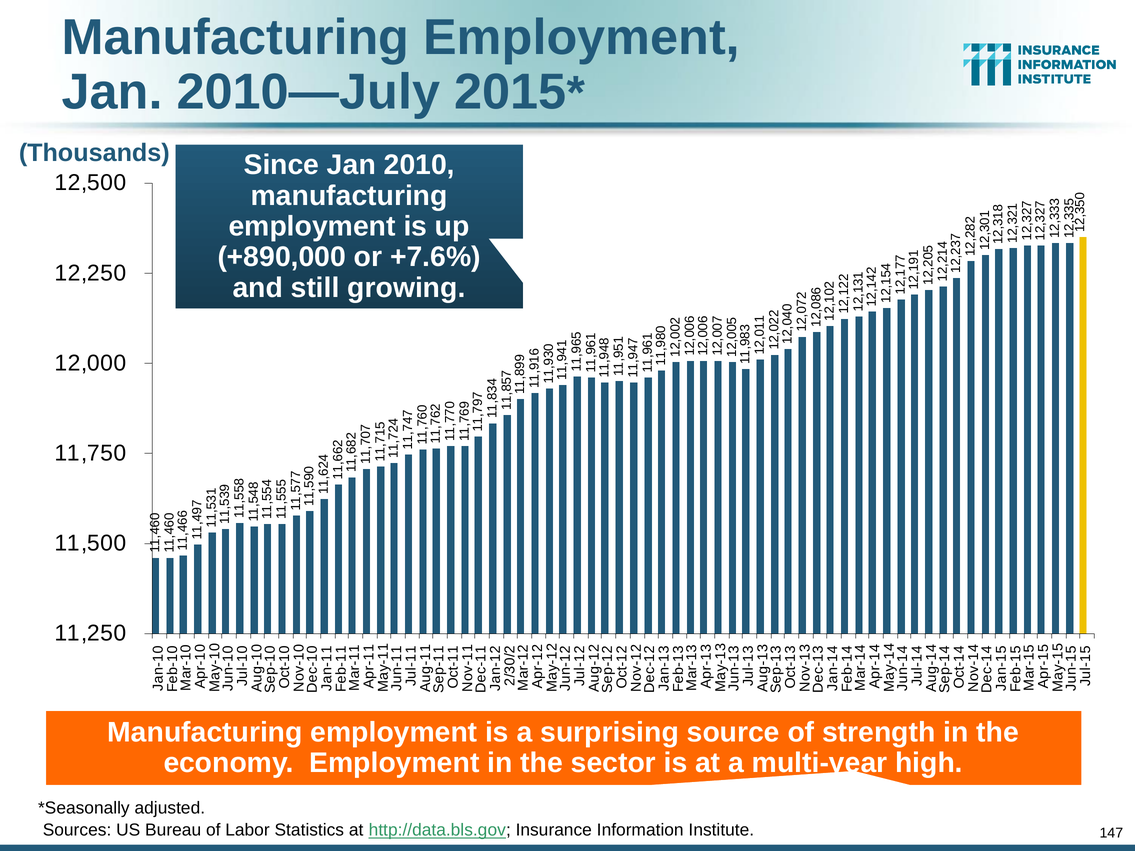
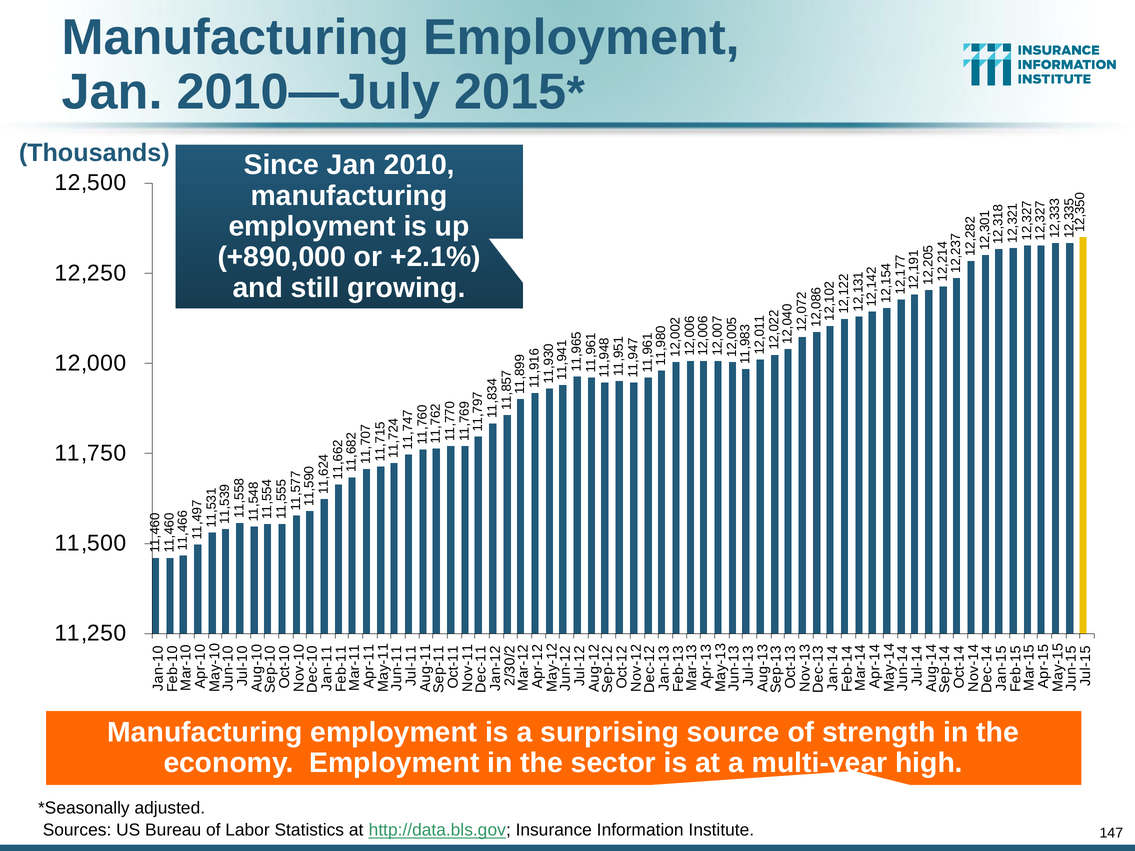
+7.6%: +7.6% -> +2.1% (435, 257)
